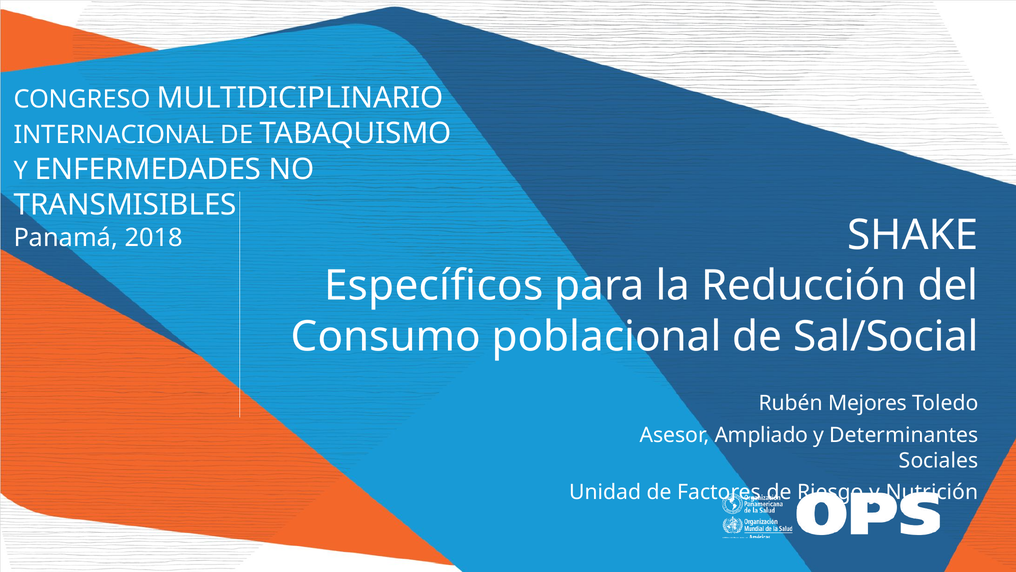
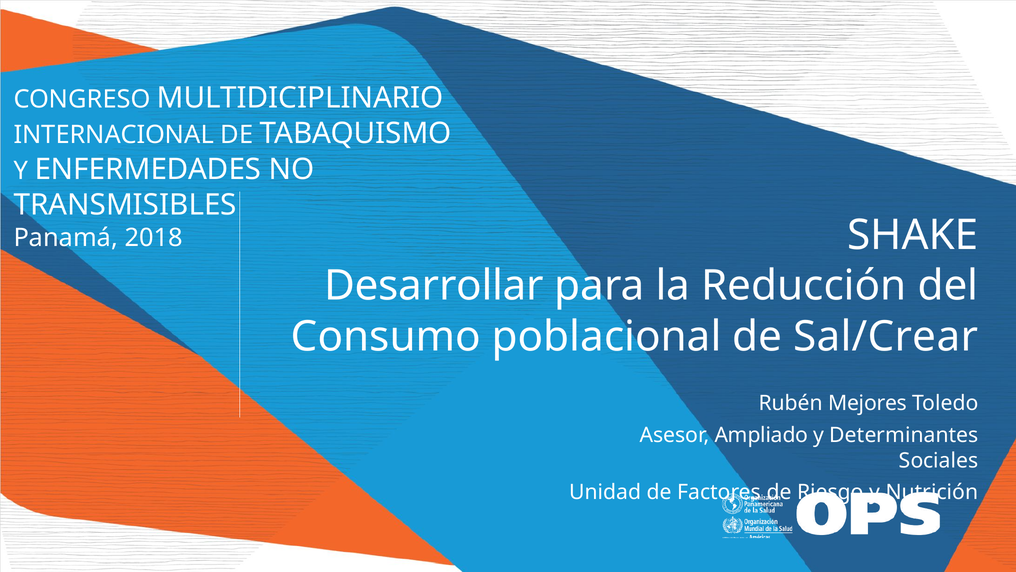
Específicos: Específicos -> Desarrollar (434, 286)
Sal/Social: Sal/Social -> Sal/Crear (886, 336)
